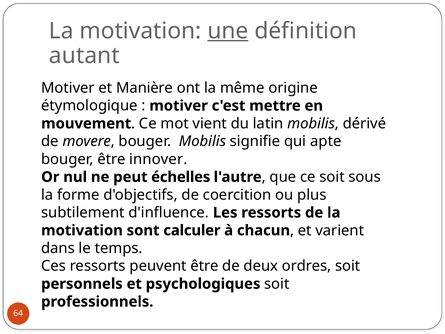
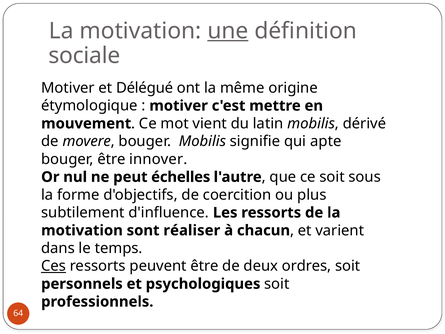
autant: autant -> sociale (84, 56)
Manière: Manière -> Délégué (145, 88)
calculer: calculer -> réaliser (192, 230)
Ces underline: none -> present (54, 266)
